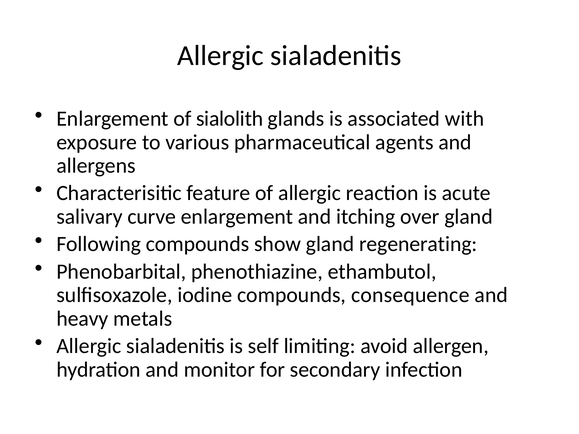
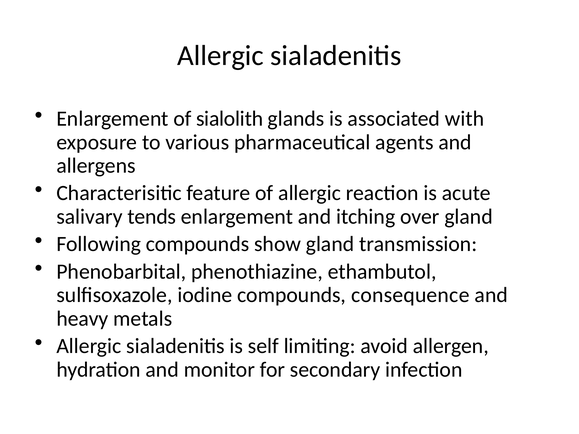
curve: curve -> tends (152, 217)
regenerating: regenerating -> transmission (418, 244)
